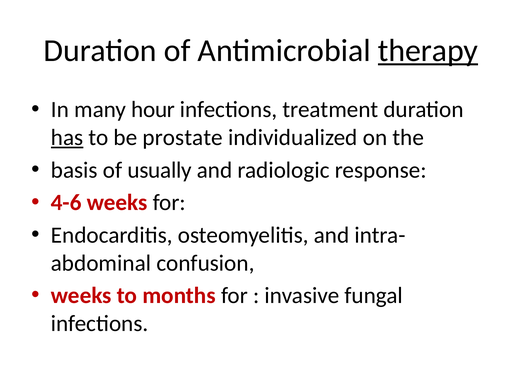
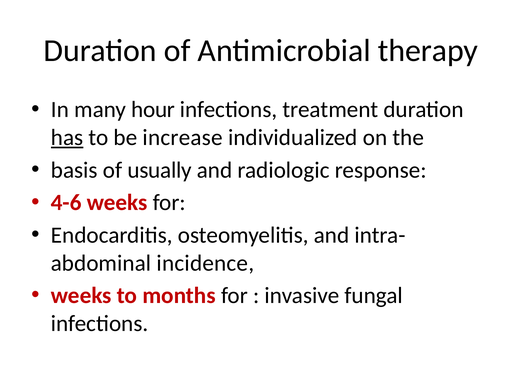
therapy underline: present -> none (428, 51)
prostate: prostate -> increase (183, 137)
confusion: confusion -> incidence (205, 263)
